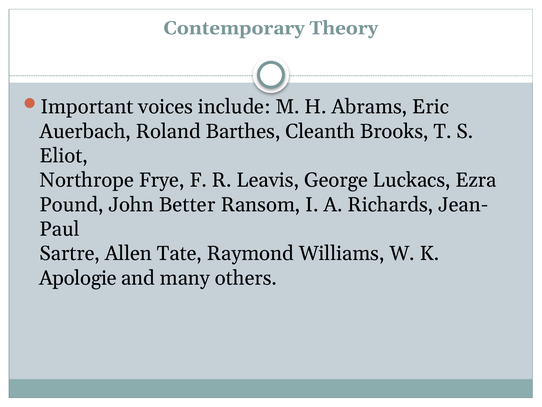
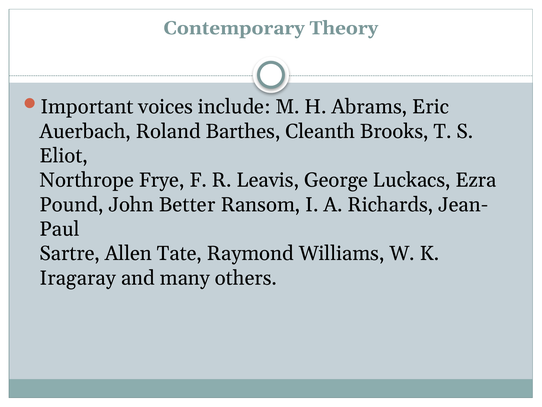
Apologie: Apologie -> Iragaray (78, 278)
